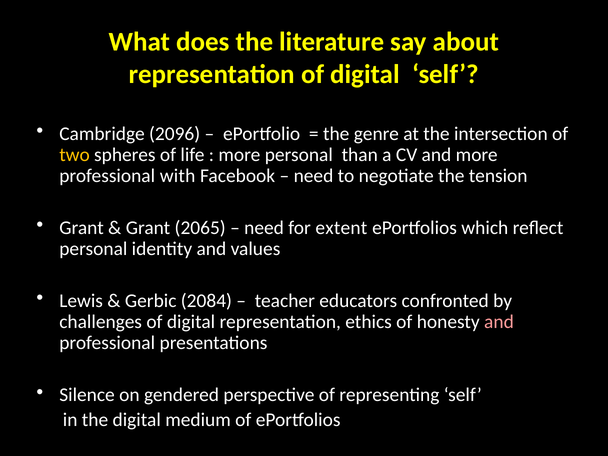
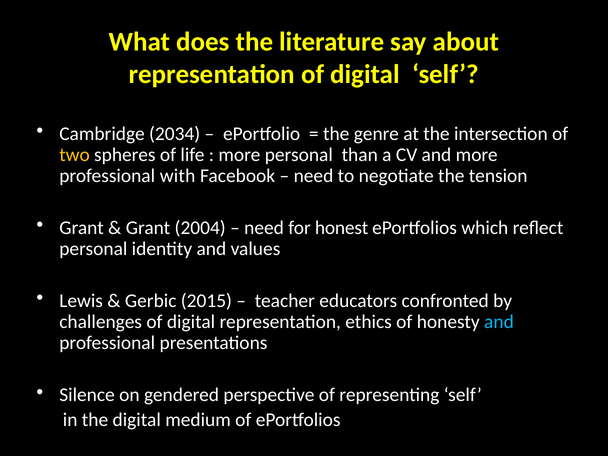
2096: 2096 -> 2034 (175, 134)
2065: 2065 -> 2004 (200, 228)
extent: extent -> honest (342, 228)
2084: 2084 -> 2015 (206, 301)
and colour: pink -> light blue (499, 322)
